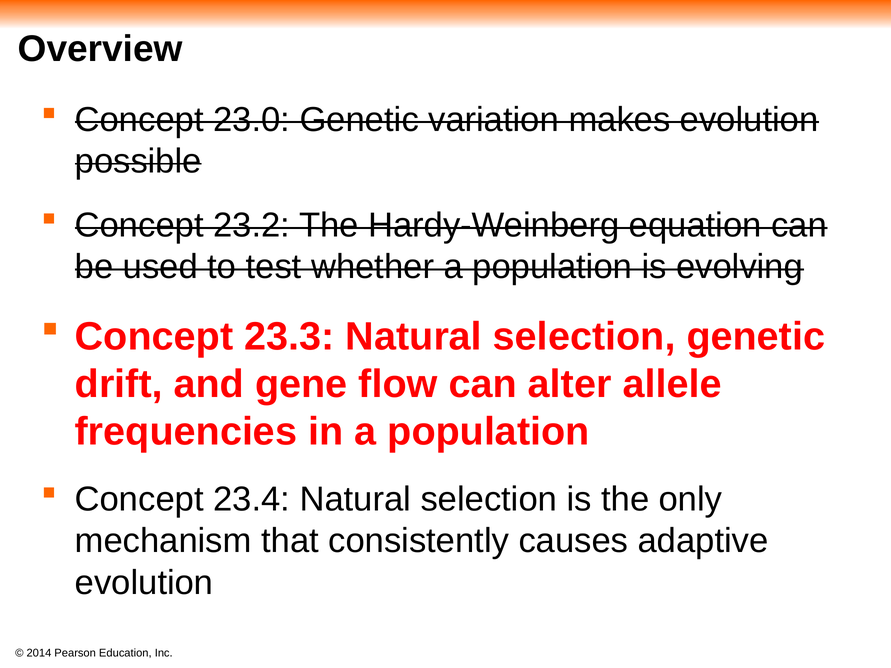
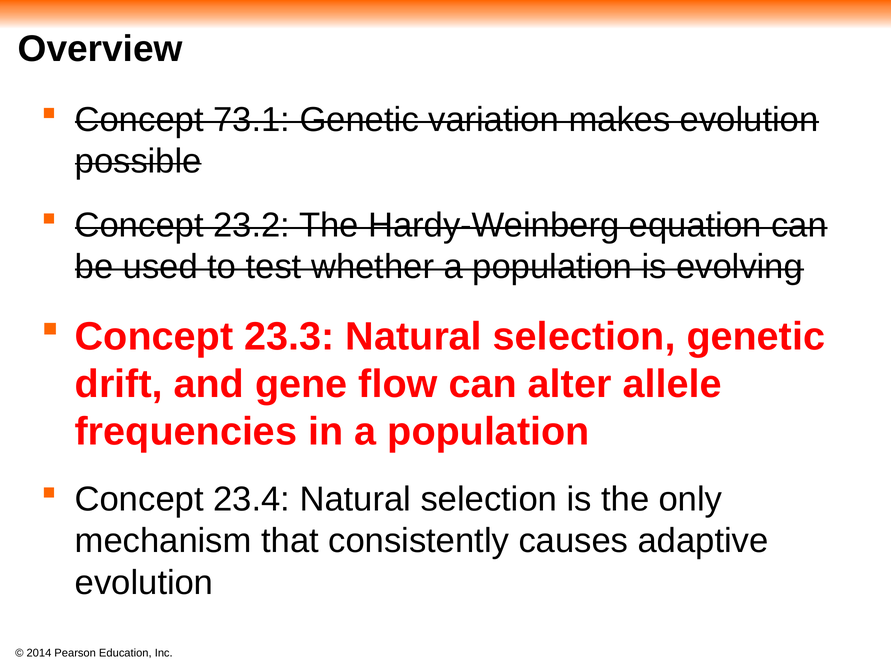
23.0: 23.0 -> 73.1 (252, 120)
